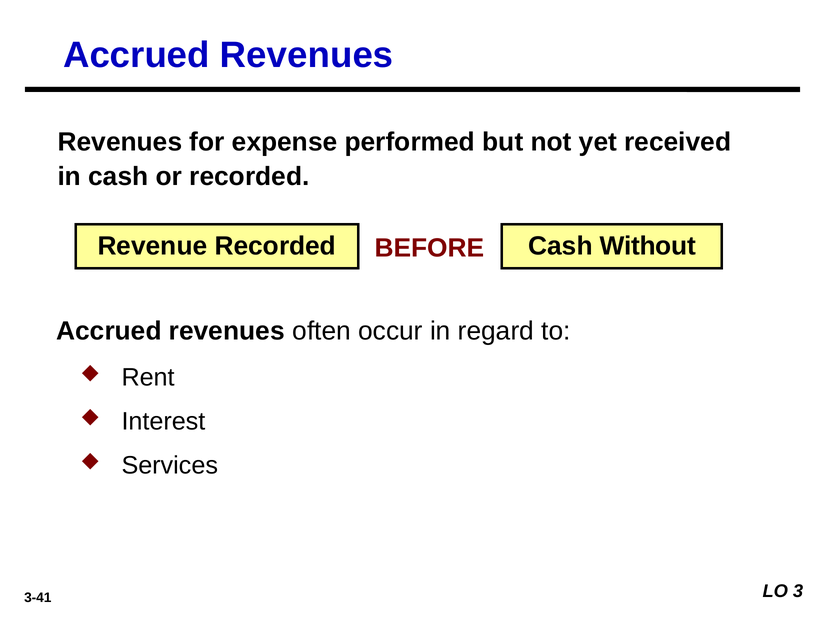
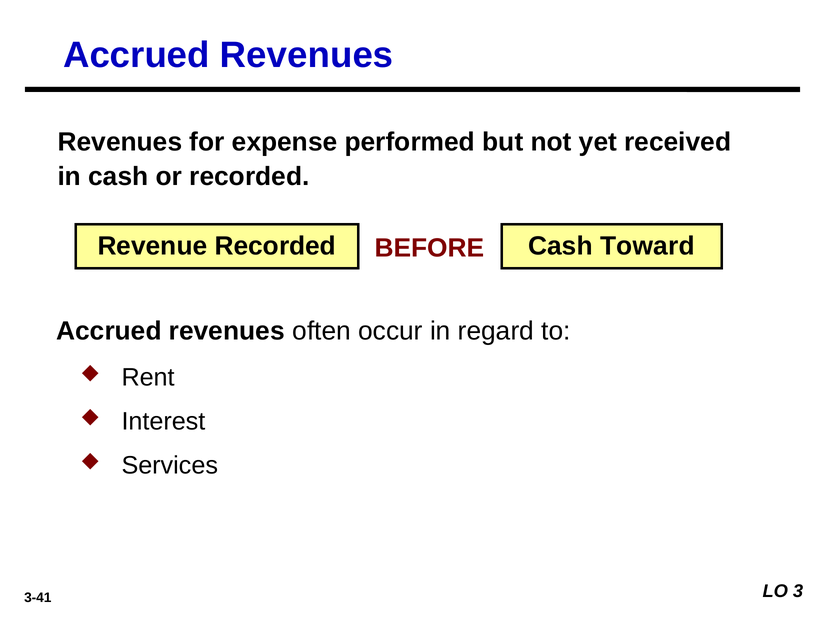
Without: Without -> Toward (647, 246)
